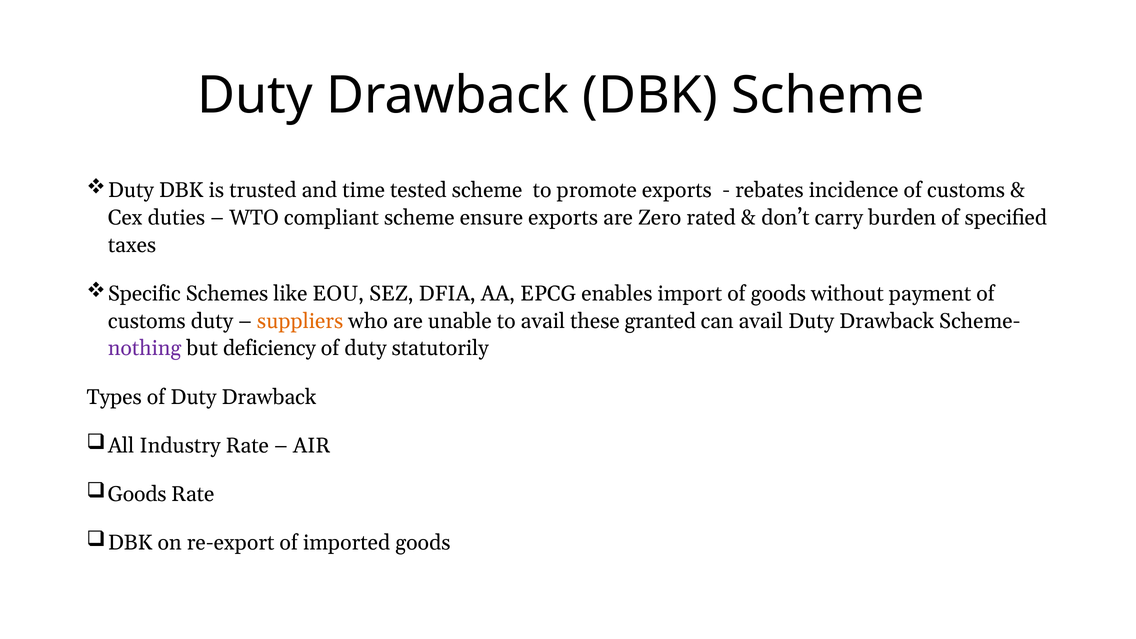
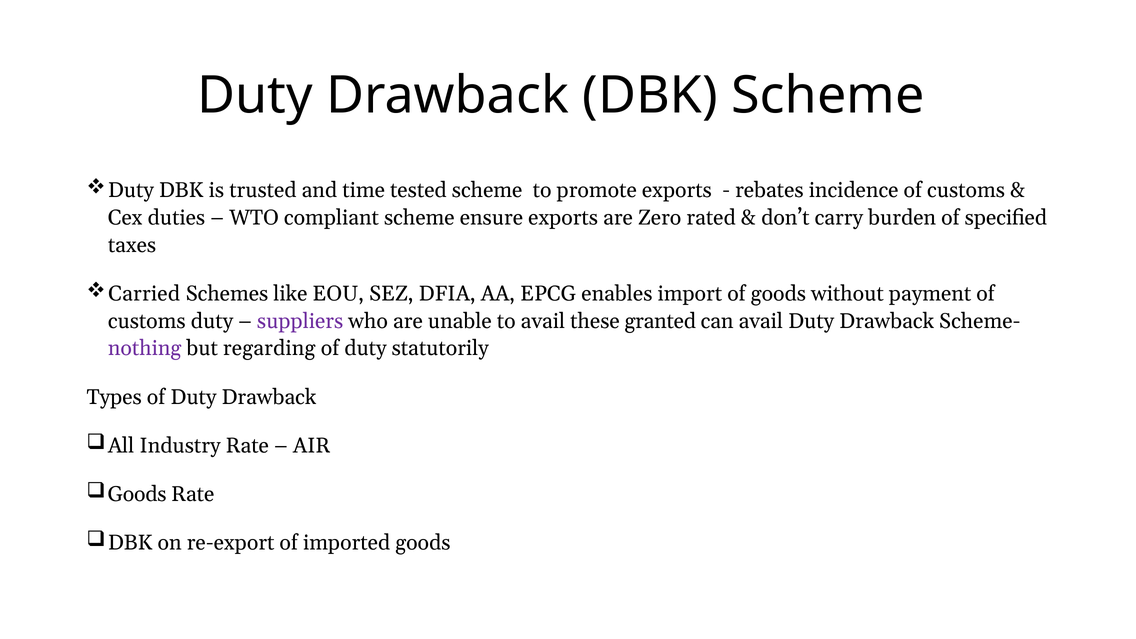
Specific: Specific -> Carried (144, 294)
suppliers colour: orange -> purple (300, 321)
deficiency: deficiency -> regarding (269, 348)
